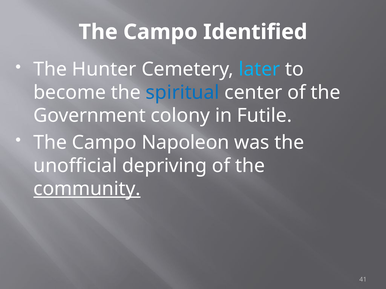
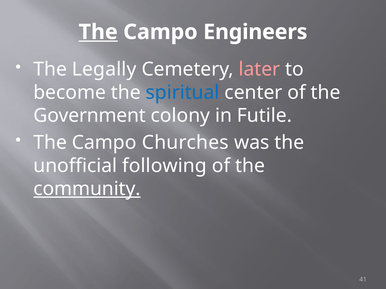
The underline: none -> present (98, 32)
Identified: Identified -> Engineers (255, 32)
Hunter: Hunter -> Legally (104, 70)
later colour: light blue -> pink (259, 70)
Napoleon: Napoleon -> Churches (185, 143)
depriving: depriving -> following (164, 166)
